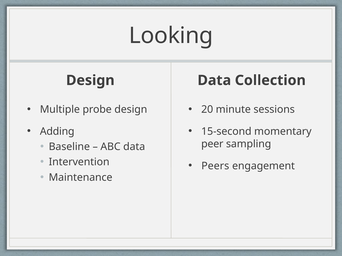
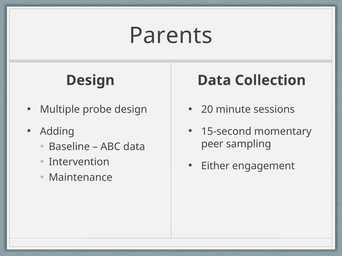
Looking: Looking -> Parents (171, 36)
Peers: Peers -> Either (215, 166)
